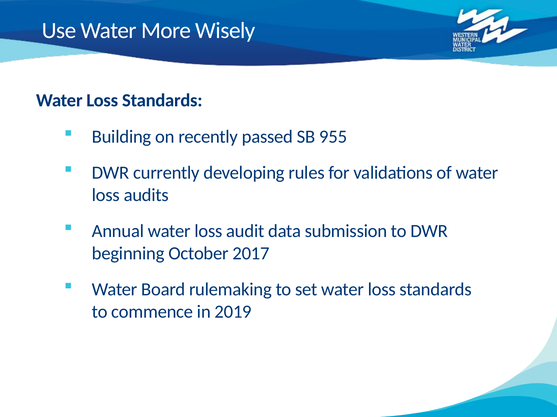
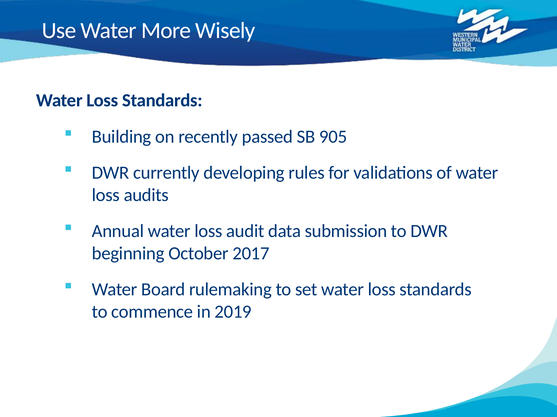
955: 955 -> 905 (333, 137)
